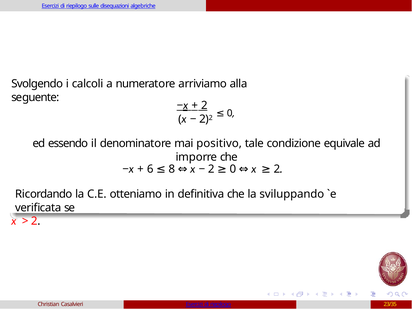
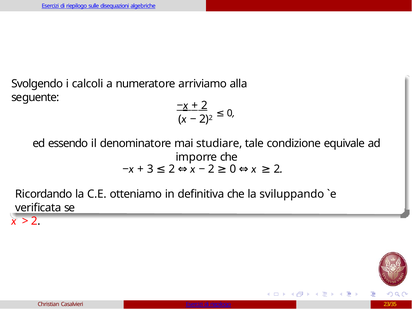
positivo: positivo -> studiare (219, 144)
6: 6 -> 3 (150, 169)
8: 8 -> 2 (172, 169)
